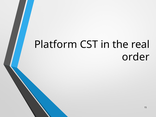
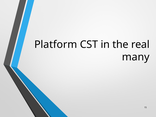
order: order -> many (136, 57)
